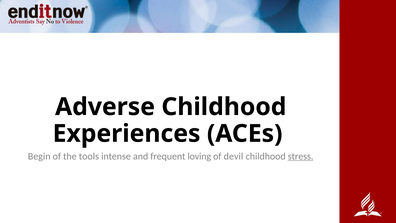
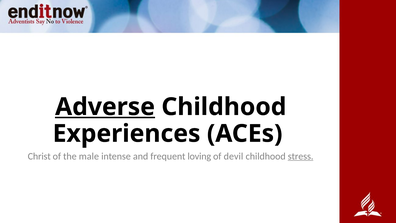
Adverse underline: none -> present (105, 107)
Begin: Begin -> Christ (39, 156)
tools: tools -> male (89, 156)
